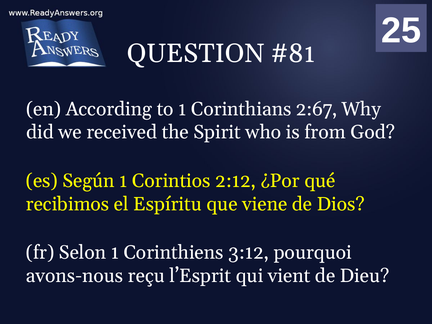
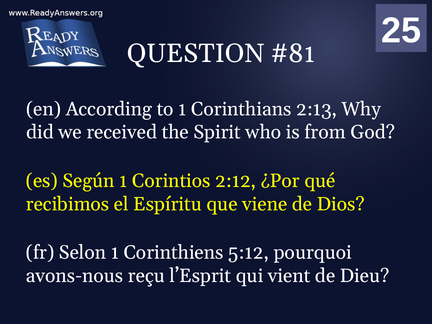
2:67: 2:67 -> 2:13 (316, 109)
3:12: 3:12 -> 5:12 (249, 253)
